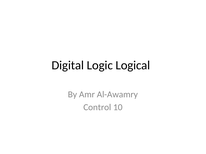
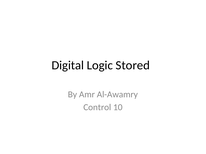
Logical: Logical -> Stored (133, 65)
